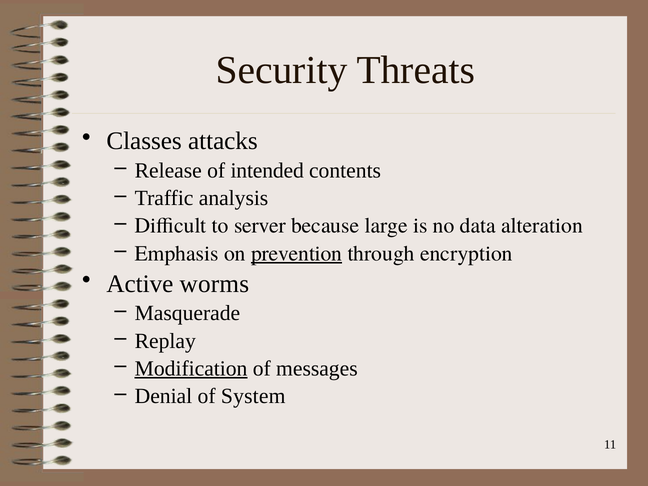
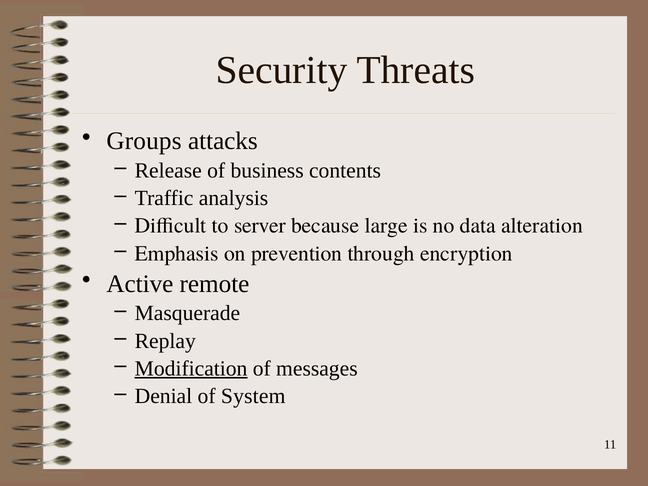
Classes: Classes -> Groups (144, 141)
intended: intended -> business (267, 171)
prevention underline: present -> none (297, 253)
worms: worms -> remote (214, 284)
